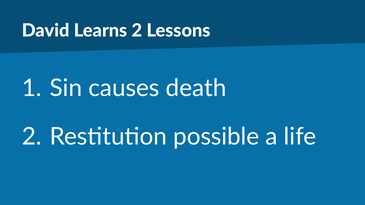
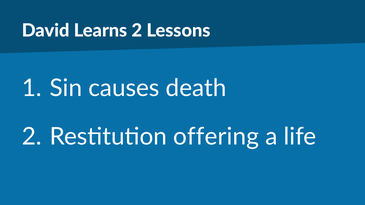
possible: possible -> offering (216, 137)
